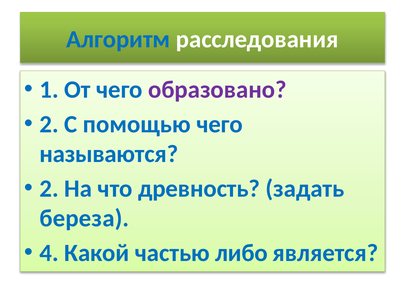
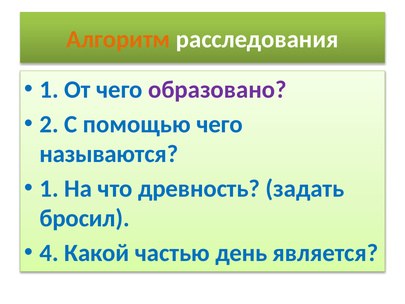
Алгоритм colour: blue -> orange (118, 39)
2: 2 -> 1 (49, 188)
береза: береза -> бросил (85, 218)
либо: либо -> день (241, 253)
